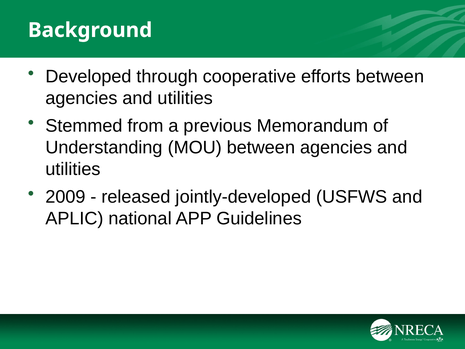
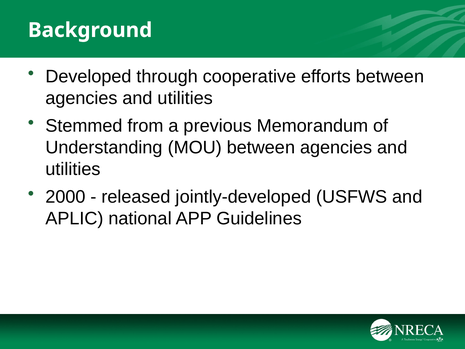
2009: 2009 -> 2000 (65, 197)
